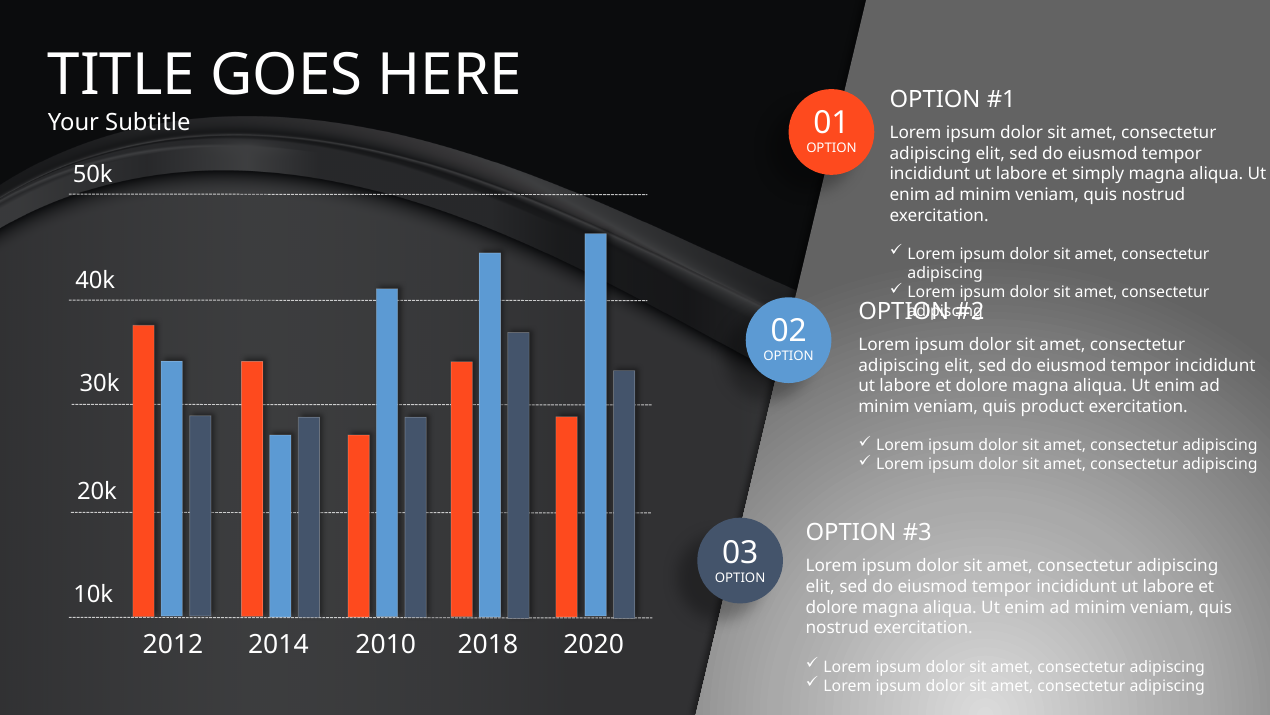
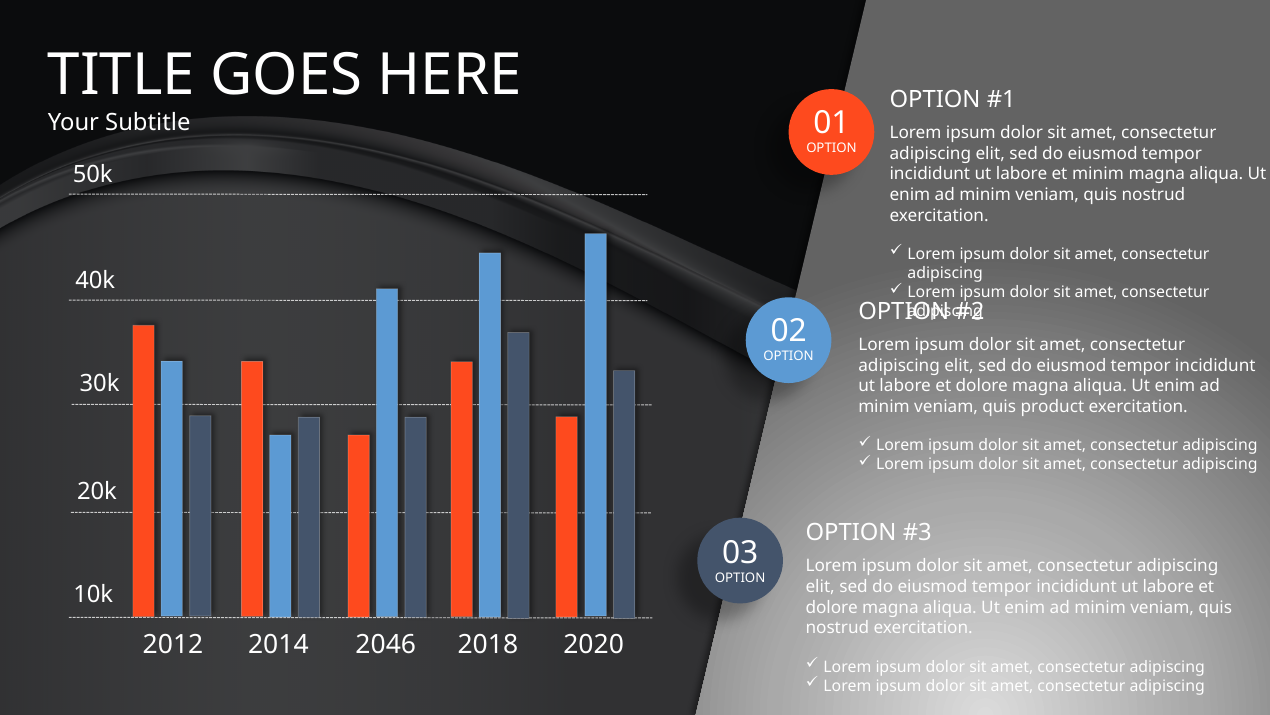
et simply: simply -> minim (1098, 174)
2010: 2010 -> 2046 (386, 644)
